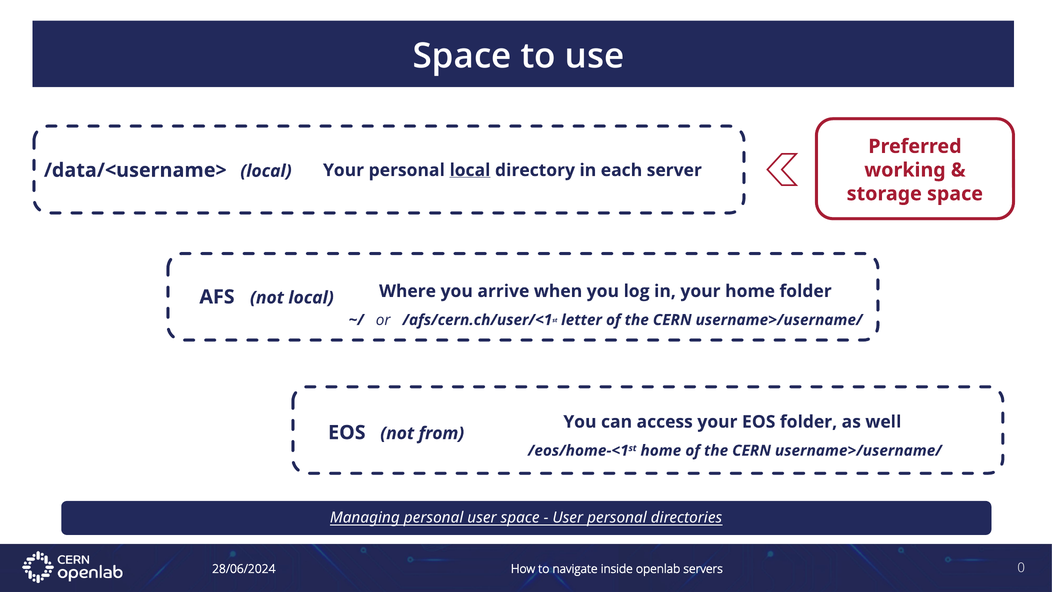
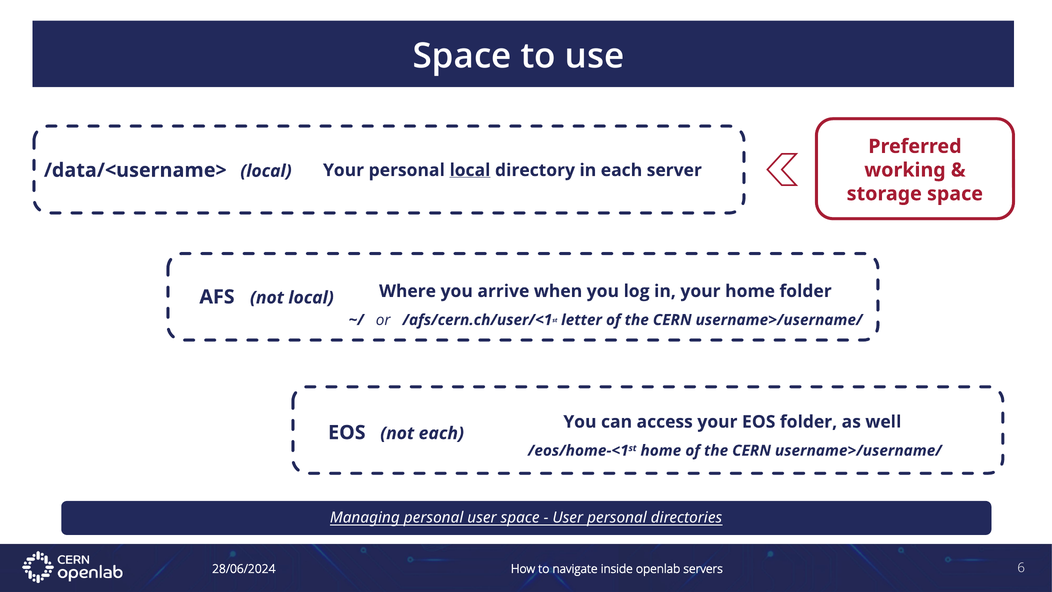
not from: from -> each (441, 433)
0: 0 -> 6 (1021, 568)
